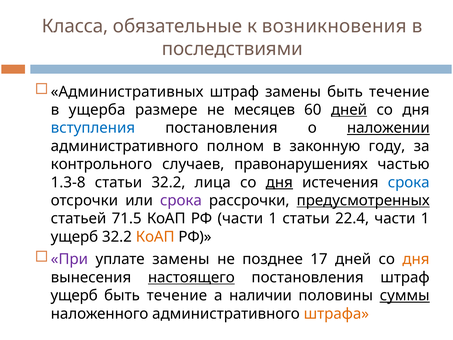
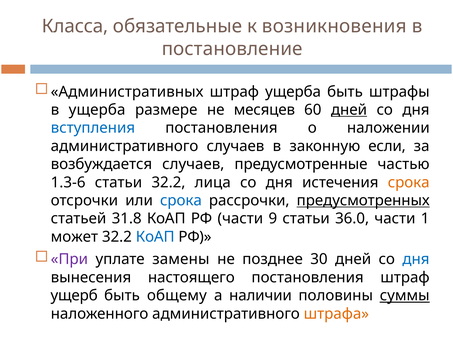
последствиями: последствиями -> постановление (232, 49)
штраф замены: замены -> ущерба (293, 92)
течение: течение -> штрафы (399, 92)
наложении underline: present -> none (388, 128)
административного полном: полном -> случаев (235, 146)
году: году -> если (387, 146)
контрольного: контрольного -> возбуждается (101, 164)
правонарушениях: правонарушениях -> предусмотренные (301, 164)
1.3-8: 1.3-8 -> 1.3-6 (68, 182)
дня underline: present -> none (279, 182)
срока colour: blue -> orange (409, 182)
срока colour: purple -> blue (181, 200)
71.5: 71.5 -> 31.8 (127, 219)
РФ части 1: 1 -> 9 (273, 219)
22.4: 22.4 -> 36.0 (352, 219)
ущерб: ущерб -> может (74, 237)
КоАП colour: orange -> blue (155, 237)
17: 17 -> 30 (319, 259)
дня colour: orange -> blue (416, 259)
настоящего underline: present -> none (191, 277)
течение: течение -> общему (177, 295)
